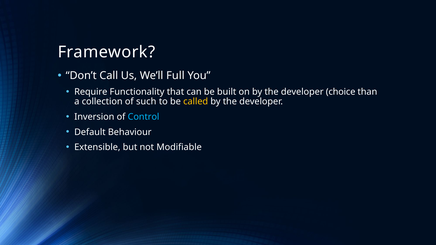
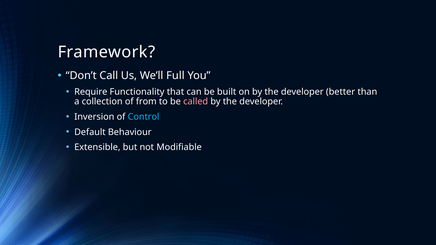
choice: choice -> better (341, 92)
such: such -> from (146, 102)
called colour: yellow -> pink (196, 102)
